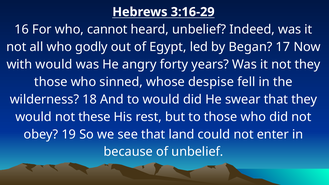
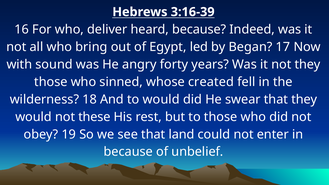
3:16-29: 3:16-29 -> 3:16-39 (193, 12)
cannot: cannot -> deliver (107, 29)
heard unbelief: unbelief -> because (199, 29)
godly: godly -> bring (91, 47)
with would: would -> sound (54, 64)
despise: despise -> created (211, 82)
